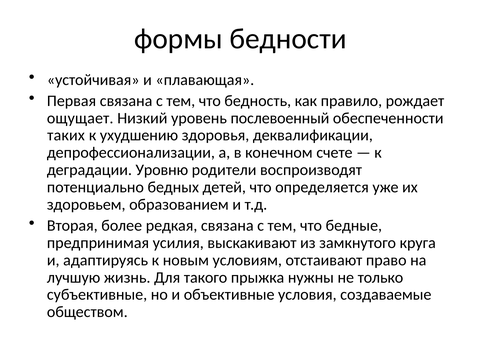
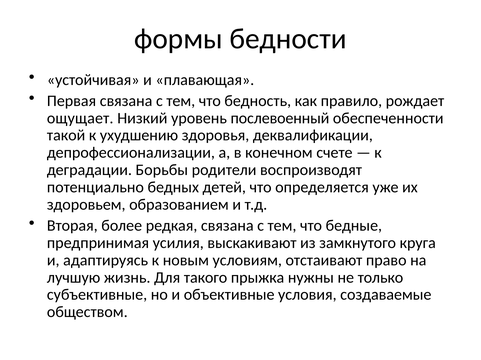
таких: таких -> такой (66, 136)
Уровню: Уровню -> Борьбы (162, 170)
